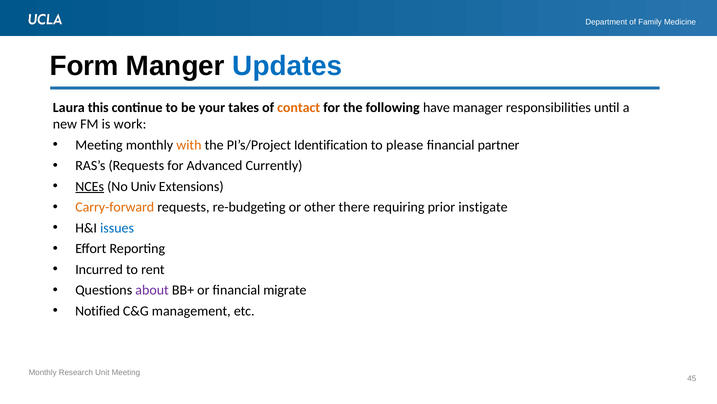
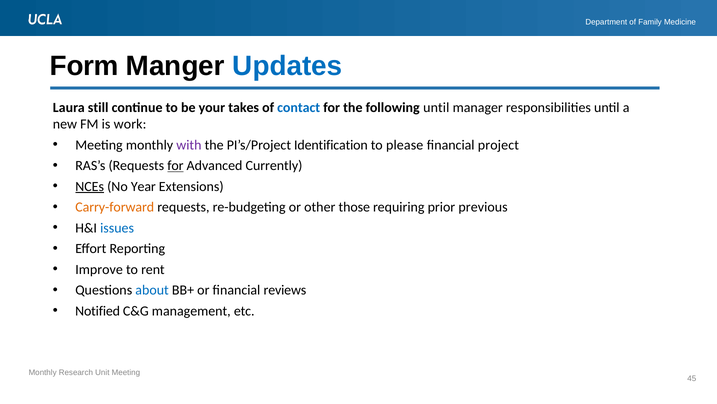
this: this -> still (98, 107)
contact colour: orange -> blue (299, 107)
following have: have -> until (436, 107)
with colour: orange -> purple (189, 145)
partner: partner -> project (498, 145)
for underline: none -> present (175, 165)
Univ: Univ -> Year (143, 186)
there: there -> those (354, 207)
instigate: instigate -> previous (483, 207)
Incurred: Incurred -> Improve (99, 269)
about colour: purple -> blue (152, 290)
migrate: migrate -> reviews (285, 290)
